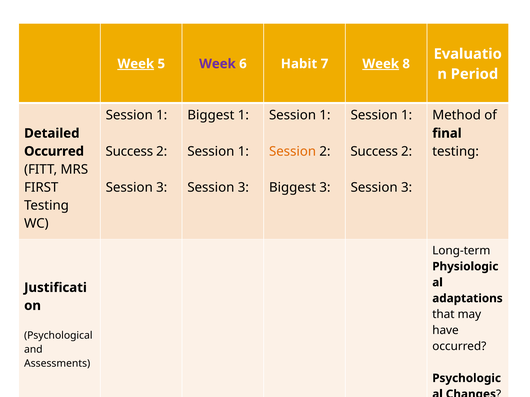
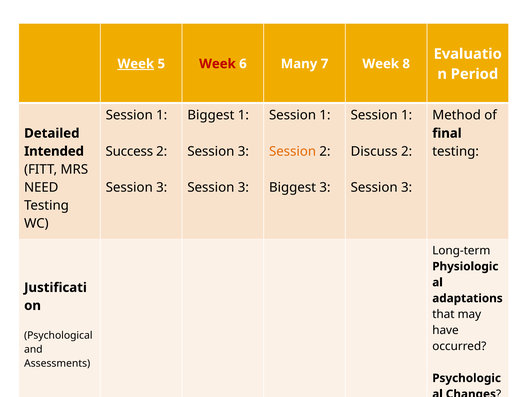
Week colour: purple -> red (217, 64)
Habit: Habit -> Many (299, 64)
Week underline: present -> none (381, 64)
1: 1 -> 3 (243, 151)
Success: Success -> Discuss (374, 151)
Occurred: Occurred -> Intended (54, 151)
FIRST: FIRST -> NEED (41, 188)
